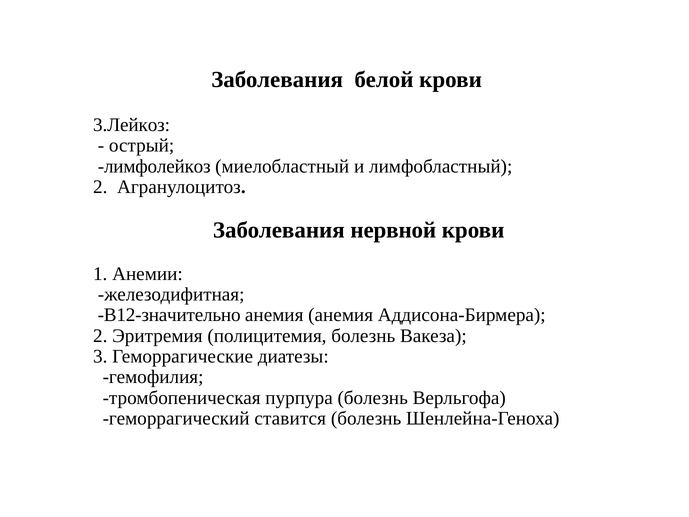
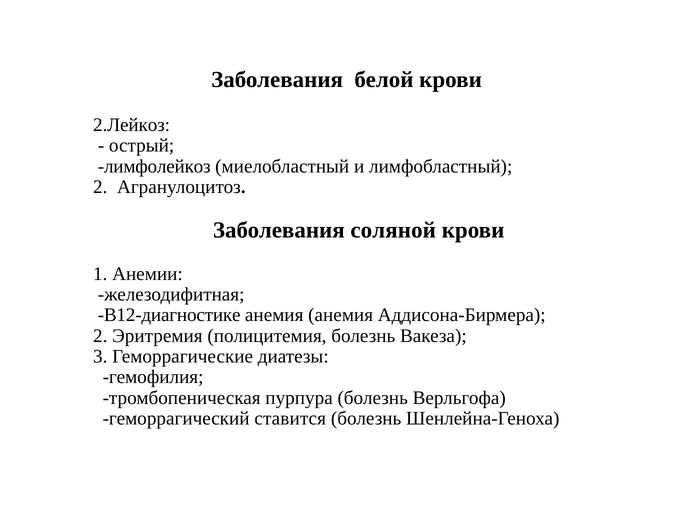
3.Лейкоз: 3.Лейкоз -> 2.Лейкоз (132, 125)
нервной: нервной -> соляной (393, 230)
В12-значительно: В12-значительно -> В12-диагностике (169, 315)
